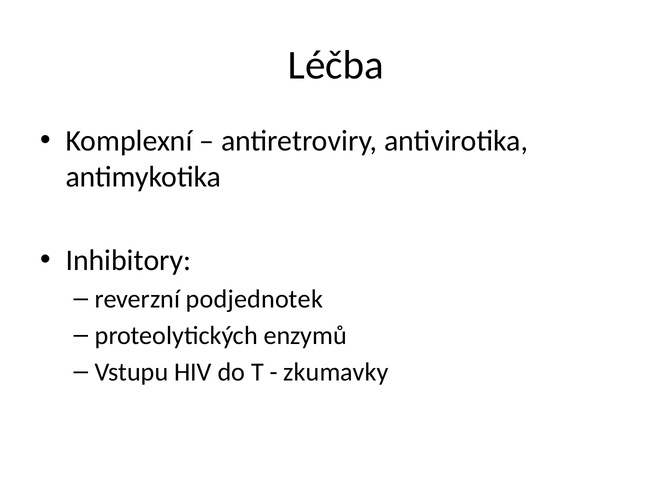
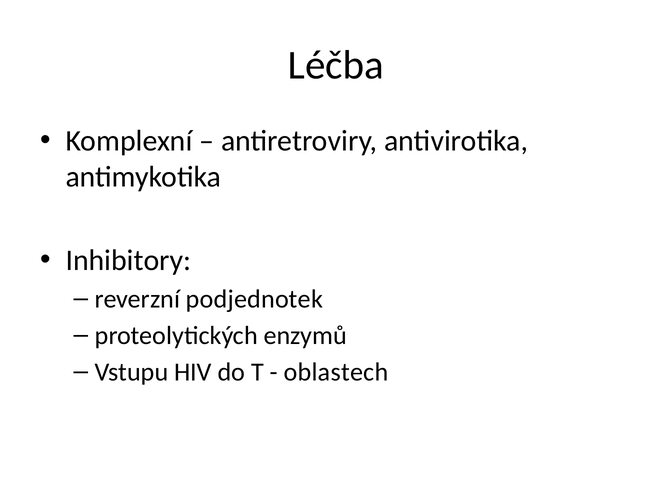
zkumavky: zkumavky -> oblastech (336, 372)
